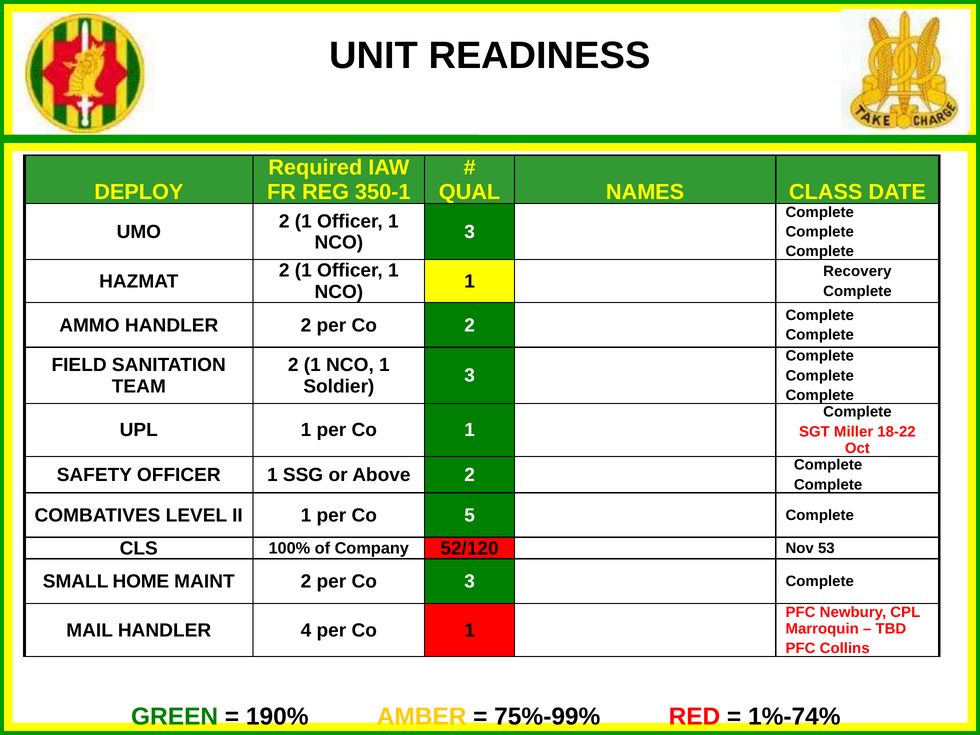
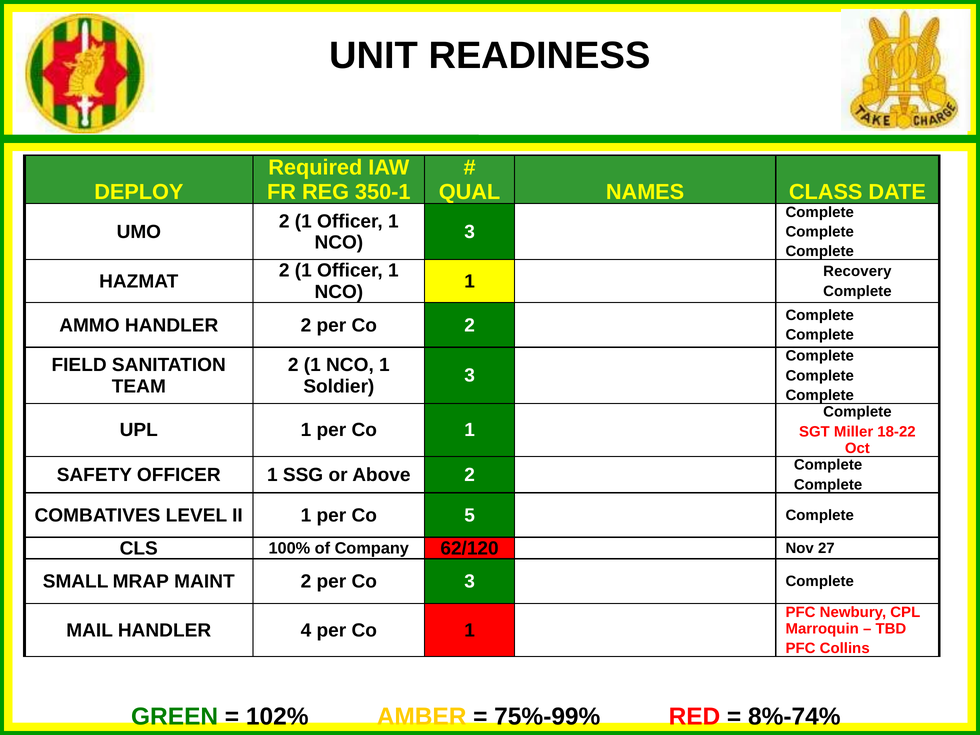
52/120: 52/120 -> 62/120 (470, 548)
53: 53 -> 27 (826, 548)
HOME: HOME -> MRAP (141, 581)
190%: 190% -> 102% (277, 717)
1%-74%: 1%-74% -> 8%-74% (794, 717)
